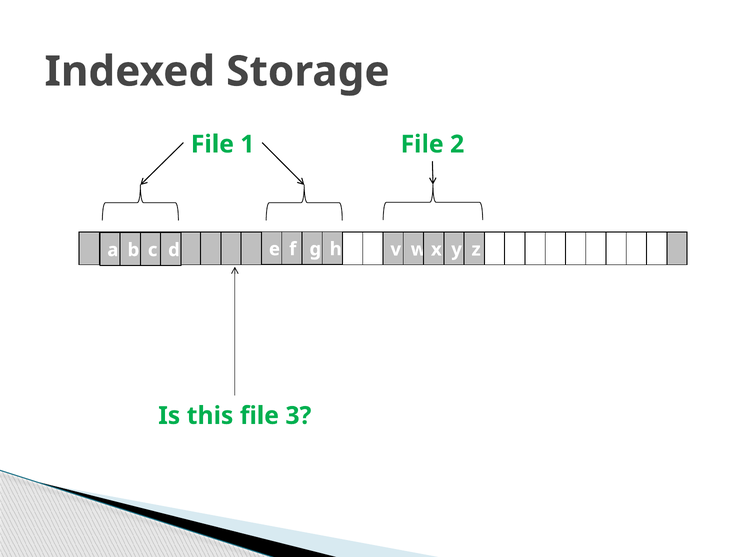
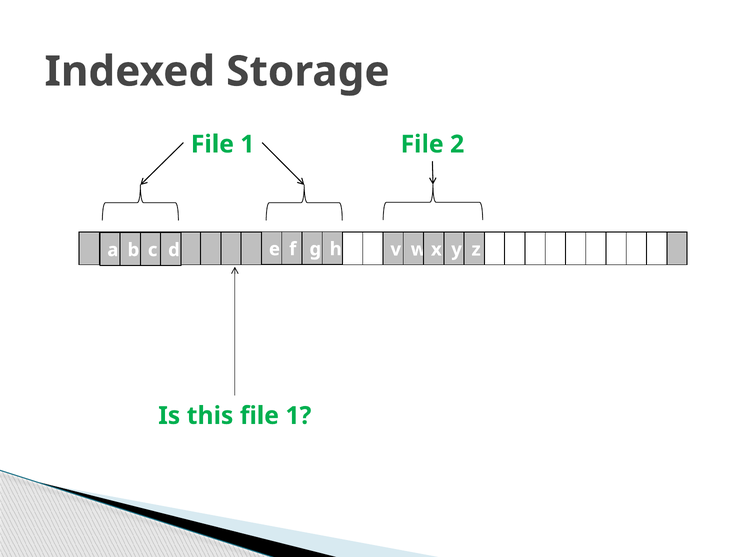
this file 3: 3 -> 1 (298, 416)
